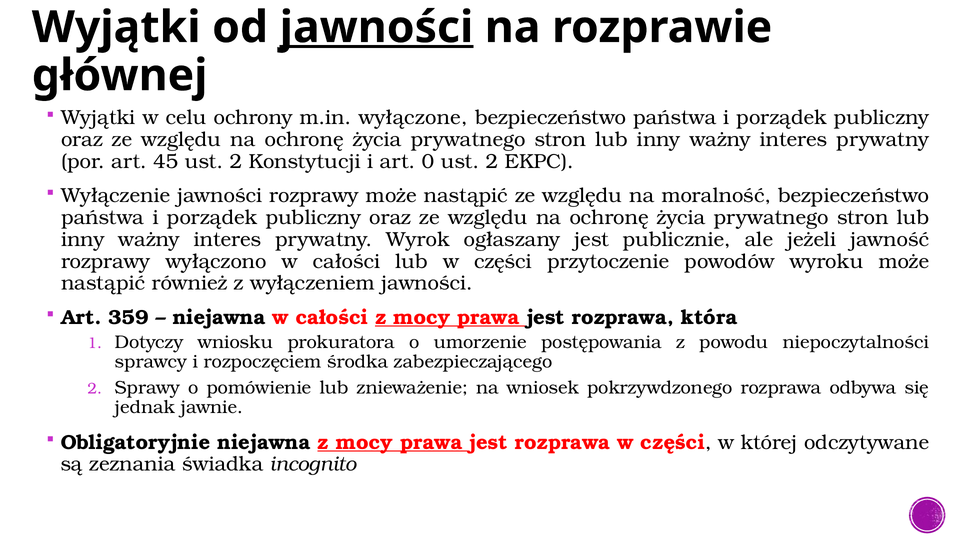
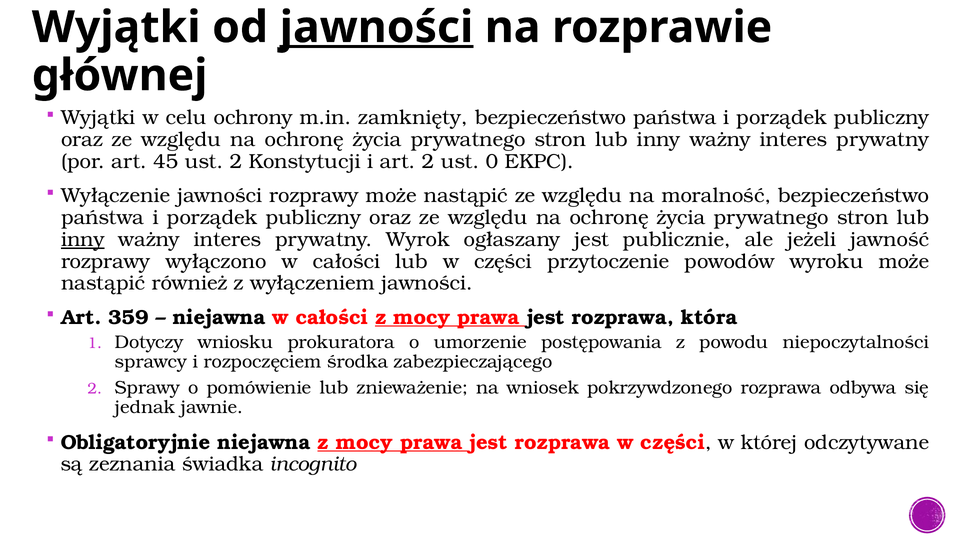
wyłączone: wyłączone -> zamknięty (413, 118)
art 0: 0 -> 2 (428, 162)
2: 2 -> 0 (492, 162)
inny underline: none -> present (83, 239)
